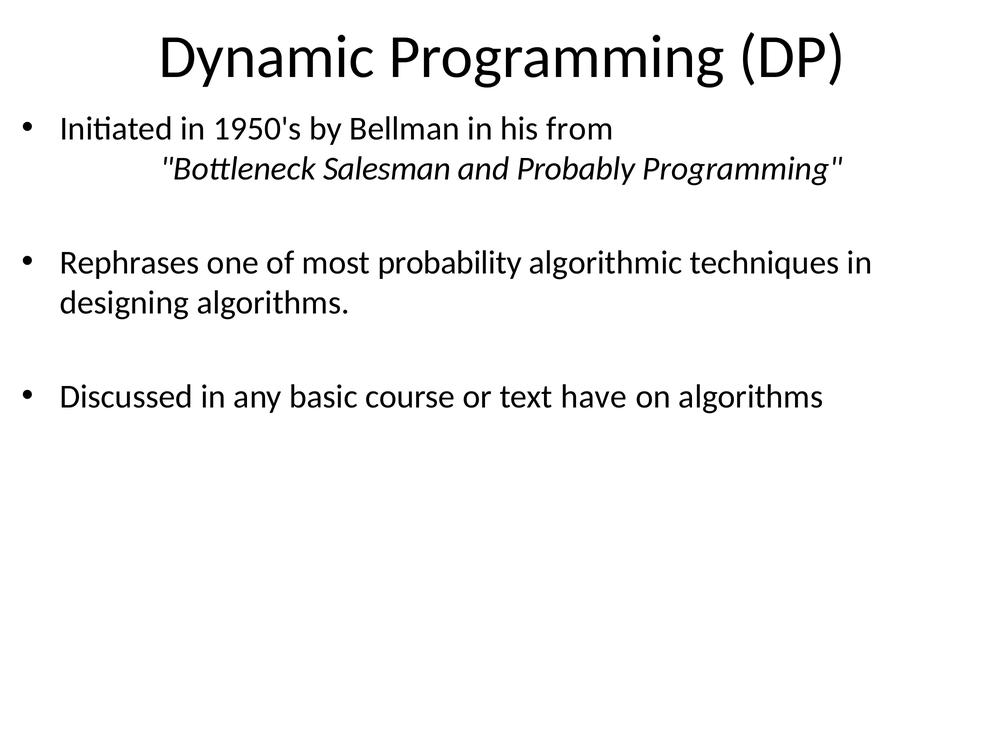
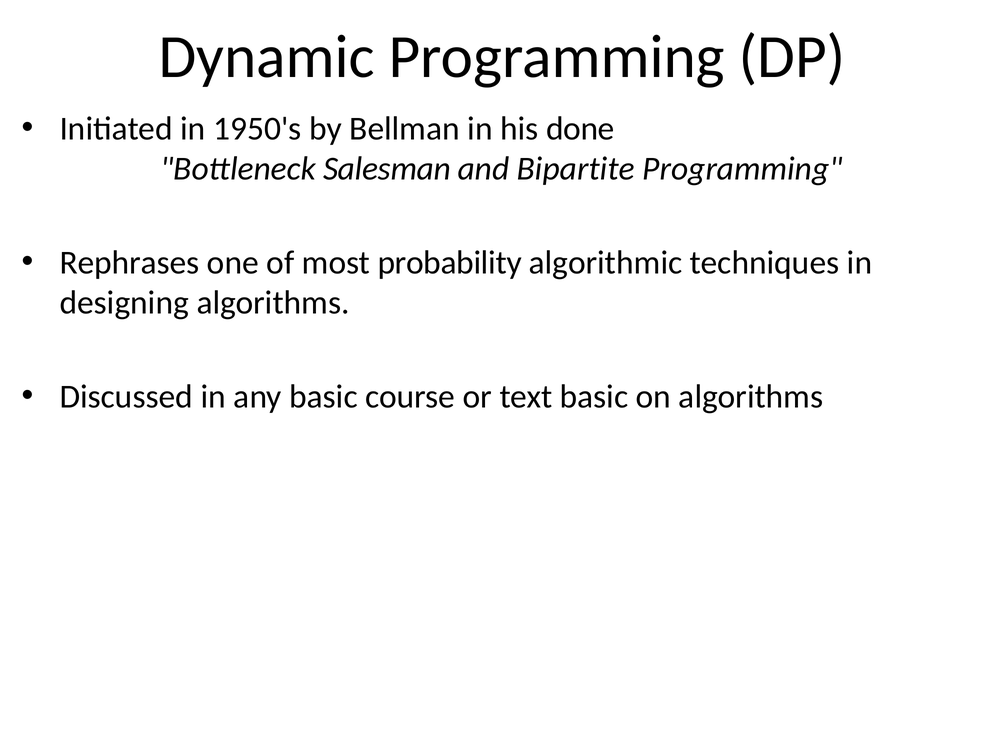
from: from -> done (580, 129)
Probably: Probably -> Bipartite (576, 169)
text have: have -> basic (594, 396)
